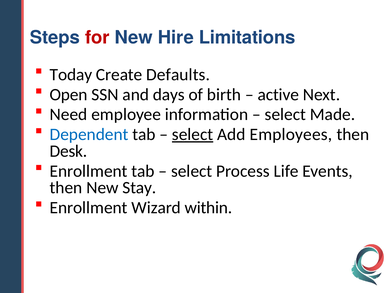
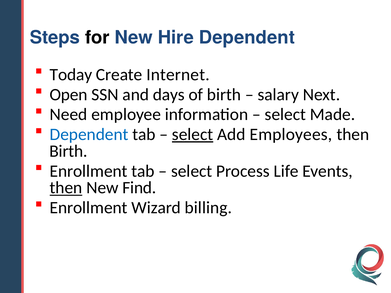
for colour: red -> black (97, 38)
Hire Limitations: Limitations -> Dependent (247, 38)
Defaults: Defaults -> Internet (178, 75)
active: active -> salary (278, 95)
Desk: Desk -> Birth (68, 151)
then underline: none -> present (66, 188)
Stay: Stay -> Find (139, 188)
within: within -> billing (208, 208)
